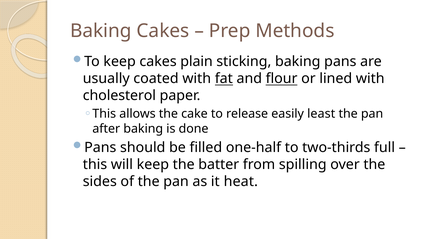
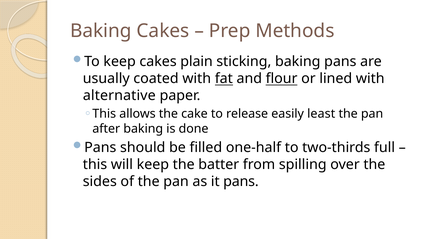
cholesterol: cholesterol -> alternative (119, 96)
it heat: heat -> pans (241, 182)
